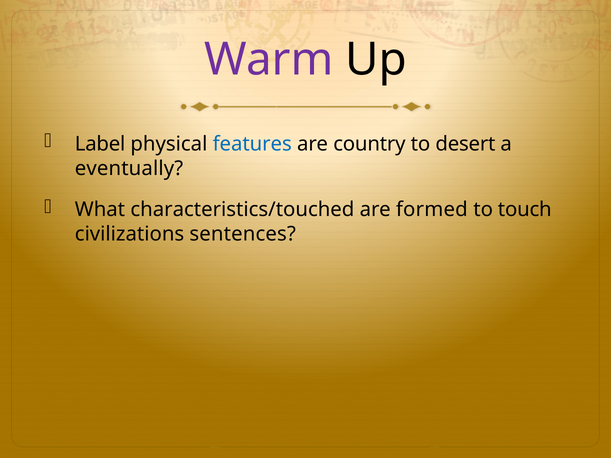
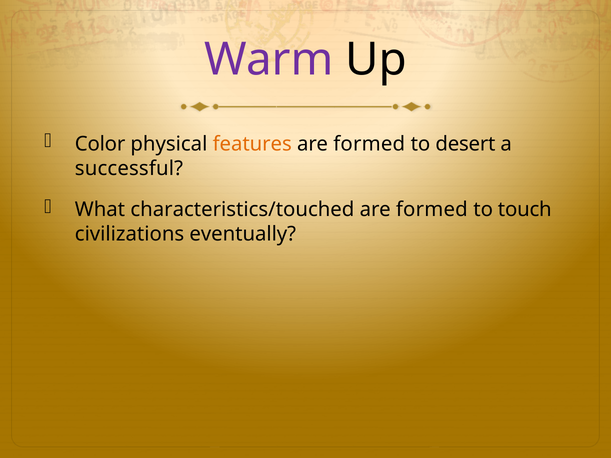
Label: Label -> Color (100, 144)
features colour: blue -> orange (252, 144)
country: country -> formed (369, 144)
eventually: eventually -> successful (129, 168)
sentences: sentences -> eventually (243, 234)
